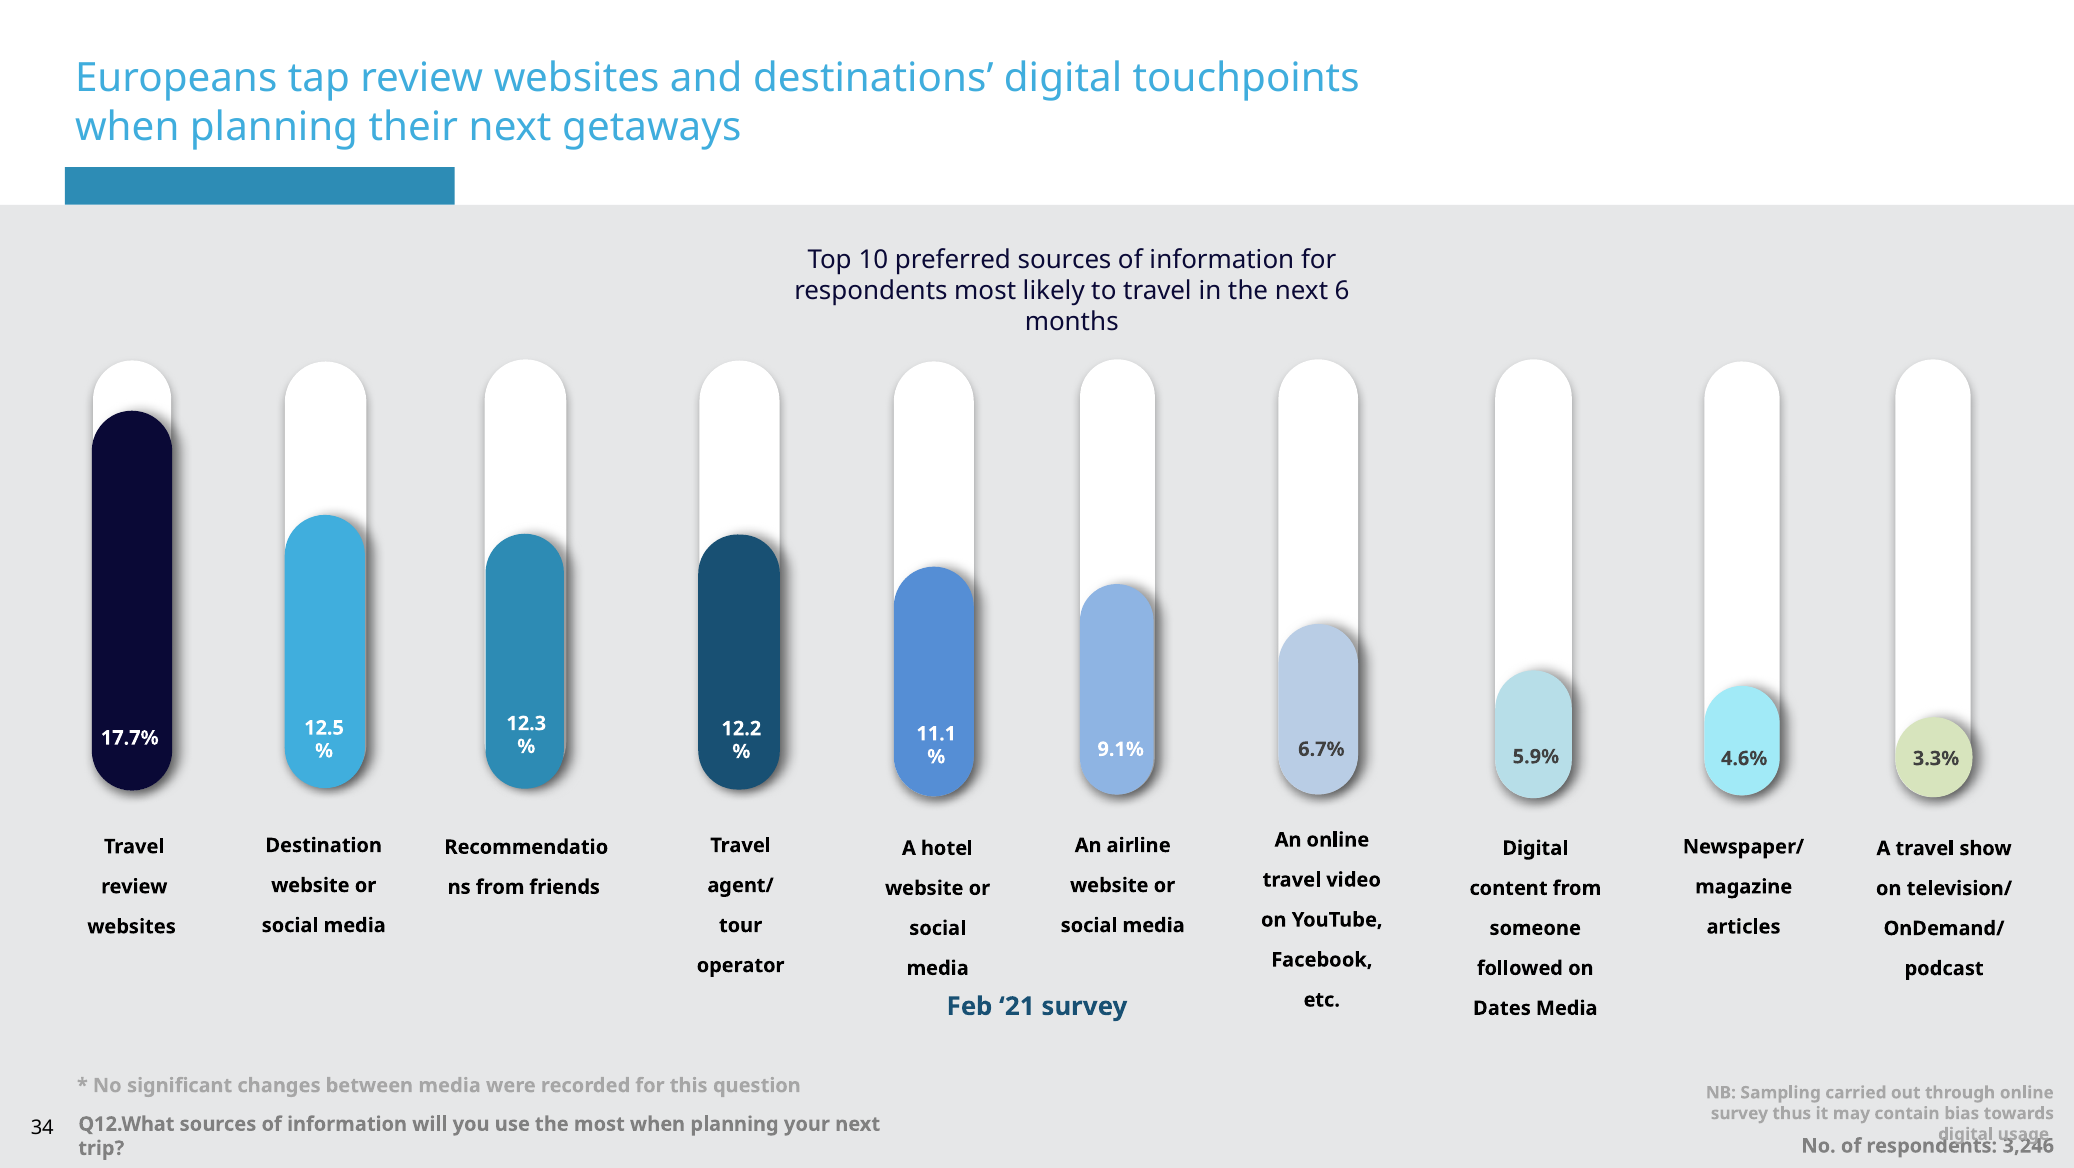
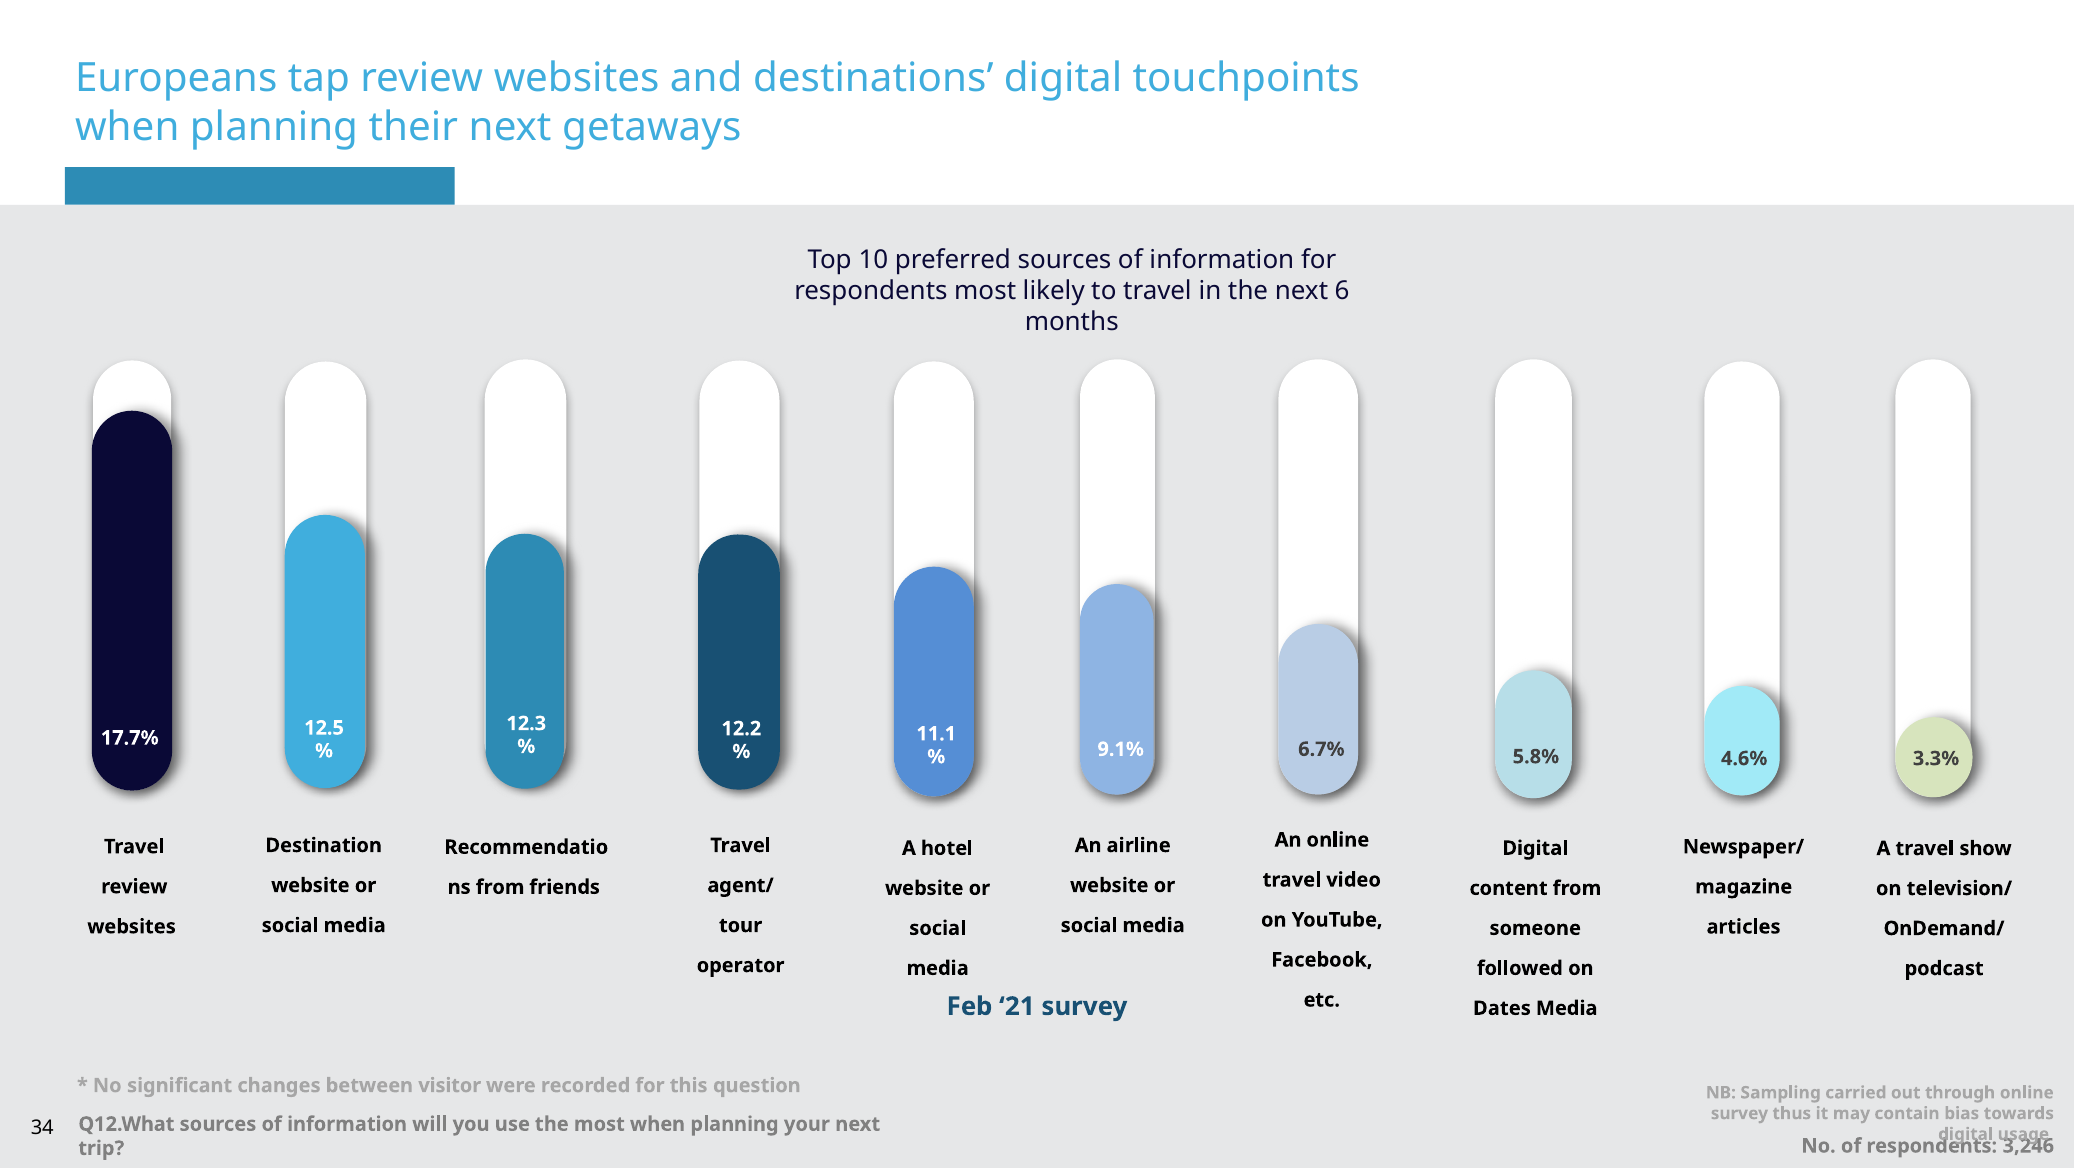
5.9%: 5.9% -> 5.8% (1536, 757)
between media: media -> visitor (450, 1086)
